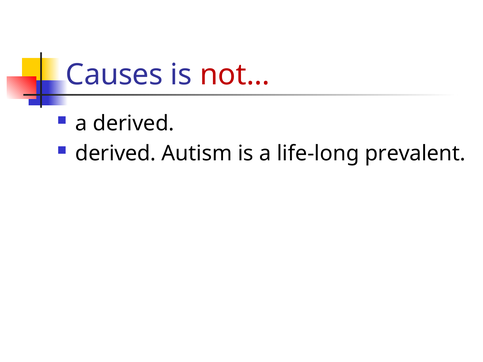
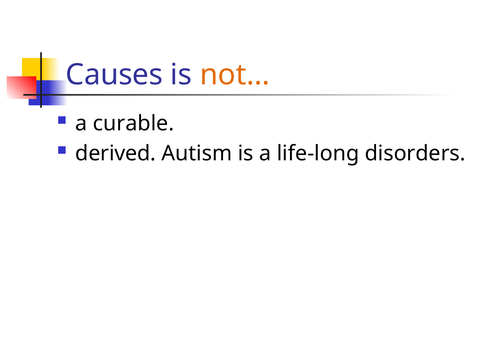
not… colour: red -> orange (235, 75)
a derived: derived -> curable (134, 123)
prevalent: prevalent -> disorders (415, 153)
